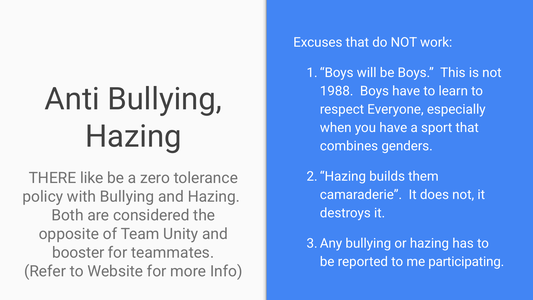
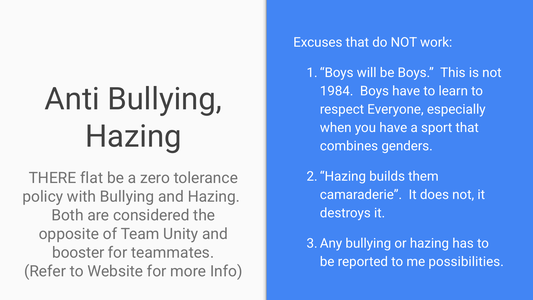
1988: 1988 -> 1984 (337, 91)
like: like -> flat (92, 178)
participating: participating -> possibilities (466, 262)
